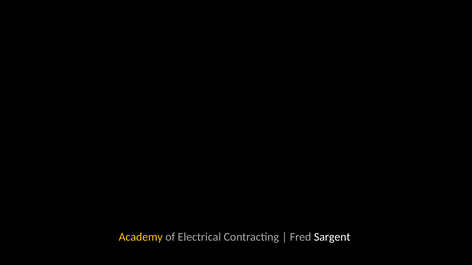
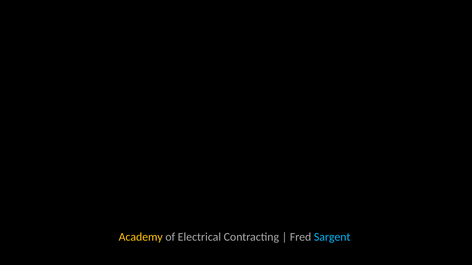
Sargent colour: white -> light blue (332, 238)
